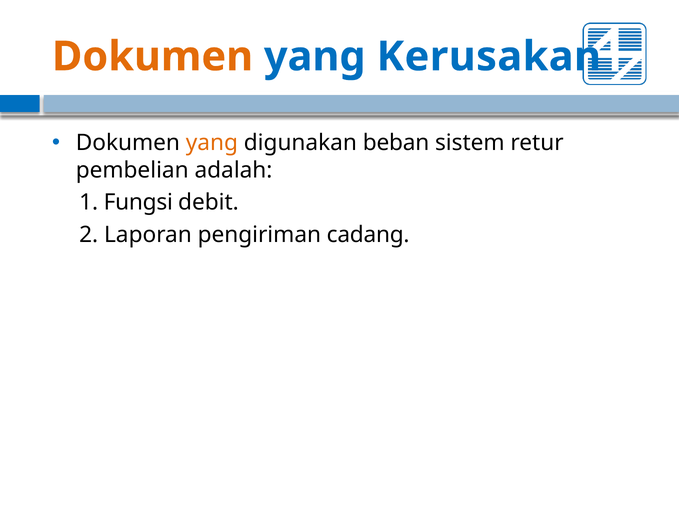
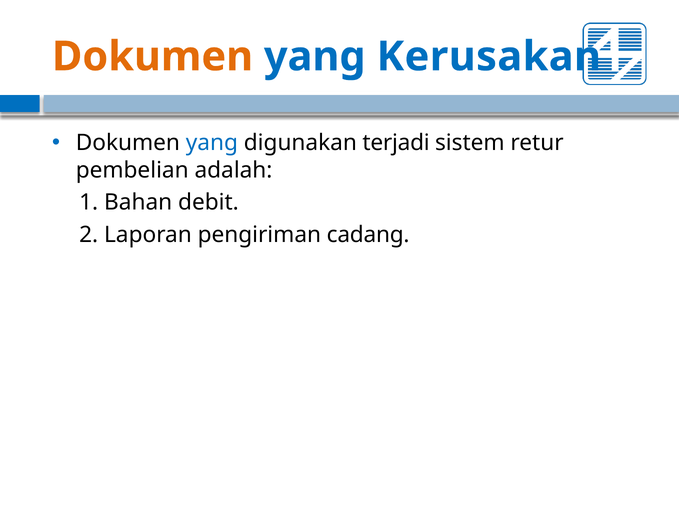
yang colour: orange -> blue (212, 143)
beban: beban -> terjadi (396, 143)
Fungsi: Fungsi -> Bahan (138, 203)
